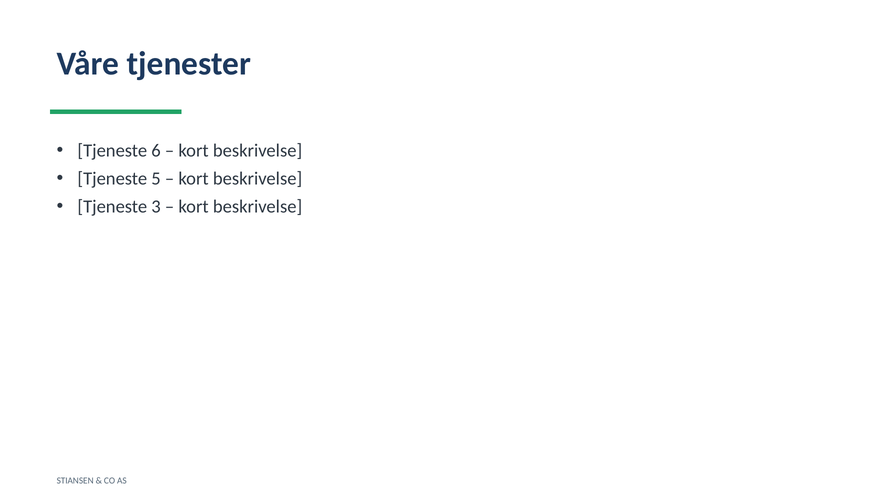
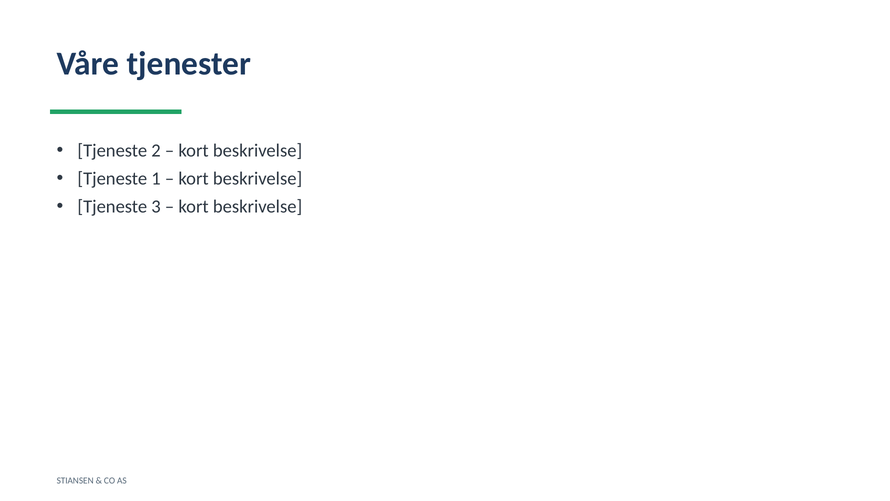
6: 6 -> 2 (156, 151)
5: 5 -> 1 (156, 179)
